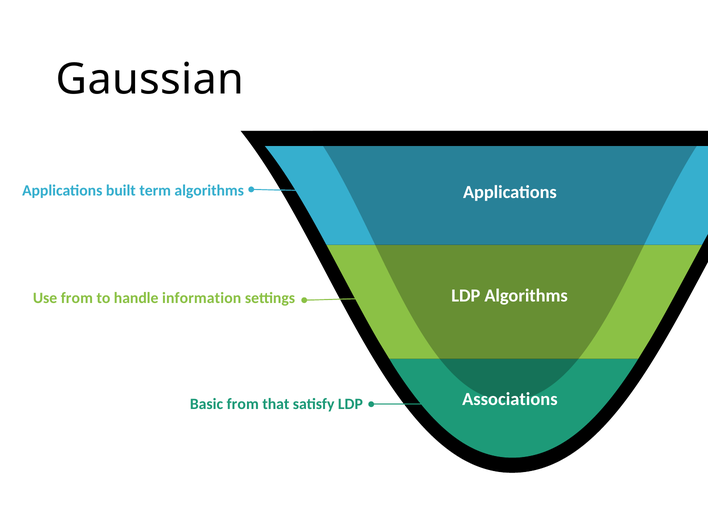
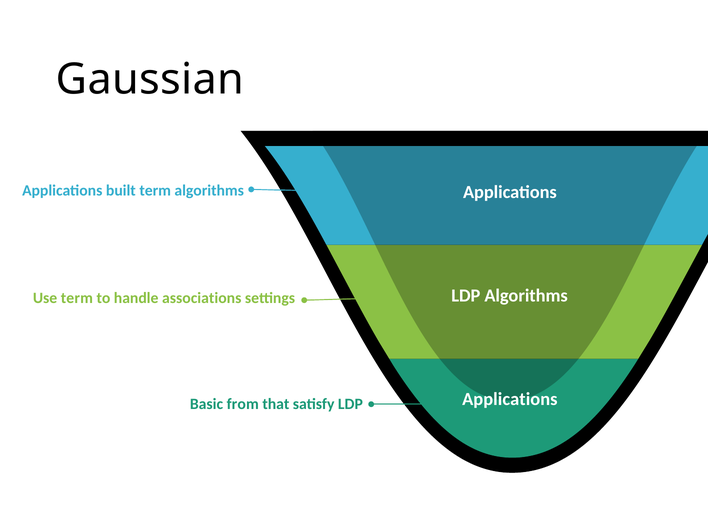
Use from: from -> term (77, 298)
information: information -> associations (202, 298)
Associations: Associations -> Applications (510, 399)
